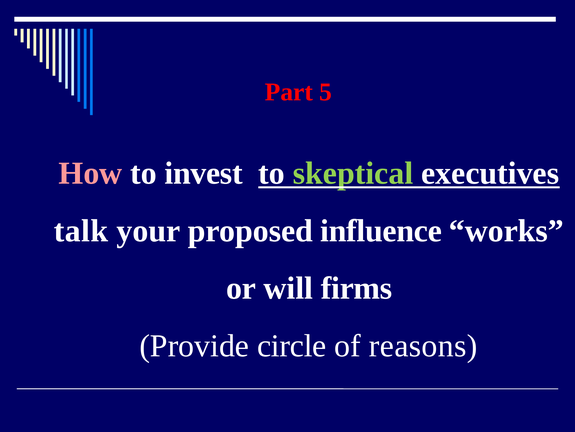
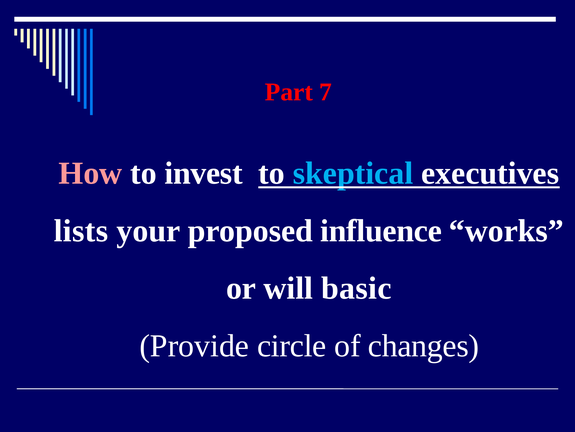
5: 5 -> 7 (326, 92)
skeptical colour: light green -> light blue (353, 173)
talk: talk -> lists (81, 230)
firms: firms -> basic (356, 288)
reasons: reasons -> changes (424, 345)
